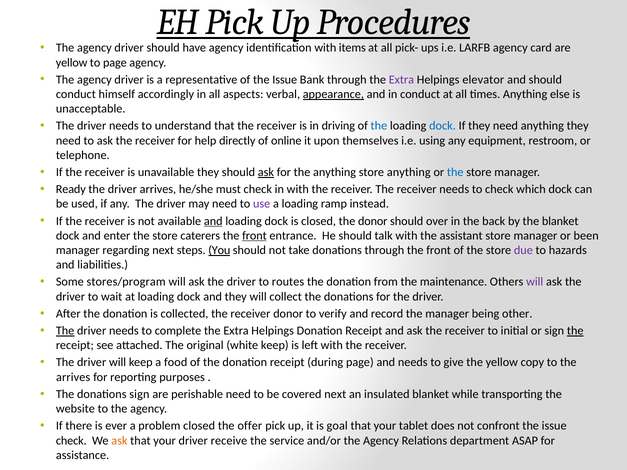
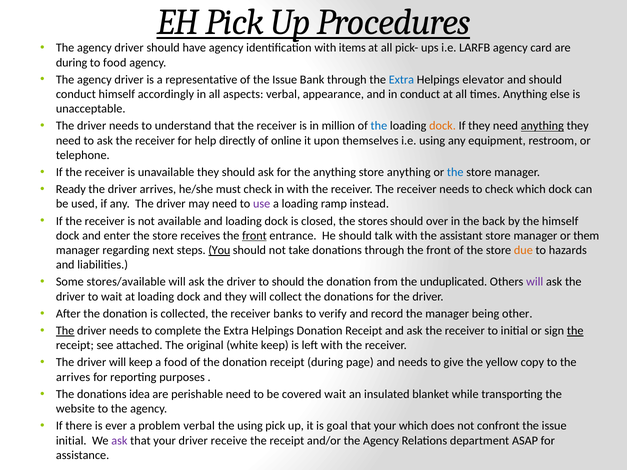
yellow: yellow -> during (72, 63)
to page: page -> food (115, 63)
Extra colour: purple -> blue (401, 80)
appearance underline: present -> none (333, 94)
driving: driving -> million (338, 126)
dock colour: blue -> orange (443, 126)
anything underline: none -> present (542, 126)
ask underline: present -> none (266, 172)
and underline: present -> none (213, 221)
the donor: donor -> stores (373, 221)
the blanket: blanket -> himself (560, 221)
caterers: caterers -> receives (200, 236)
been: been -> them (586, 236)
due colour: purple -> orange (523, 250)
stores/program: stores/program -> stores/available (126, 282)
to routes: routes -> should (288, 282)
maintenance: maintenance -> unduplicated (454, 282)
receiver donor: donor -> banks (288, 314)
donations sign: sign -> idea (140, 394)
covered next: next -> wait (335, 394)
problem closed: closed -> verbal (199, 426)
the offer: offer -> using (250, 426)
your tablet: tablet -> which (414, 426)
check: check -> initial (71, 441)
ask colour: orange -> purple (119, 441)
service: service -> receipt (287, 441)
